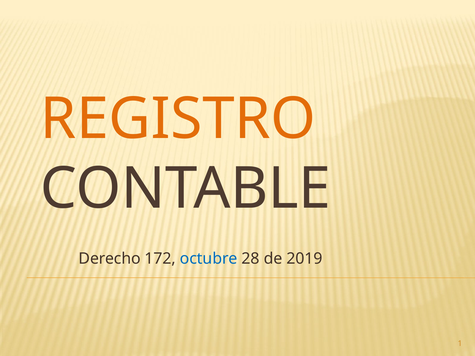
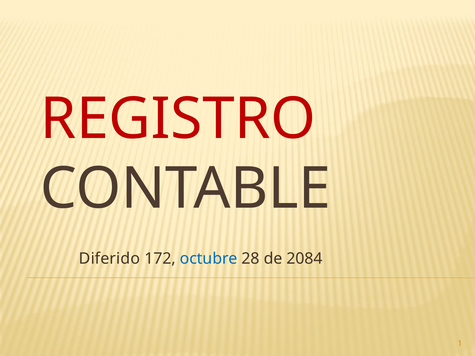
REGISTRO colour: orange -> red (178, 119)
Derecho: Derecho -> Diferido (110, 259)
2019: 2019 -> 2084 (305, 259)
